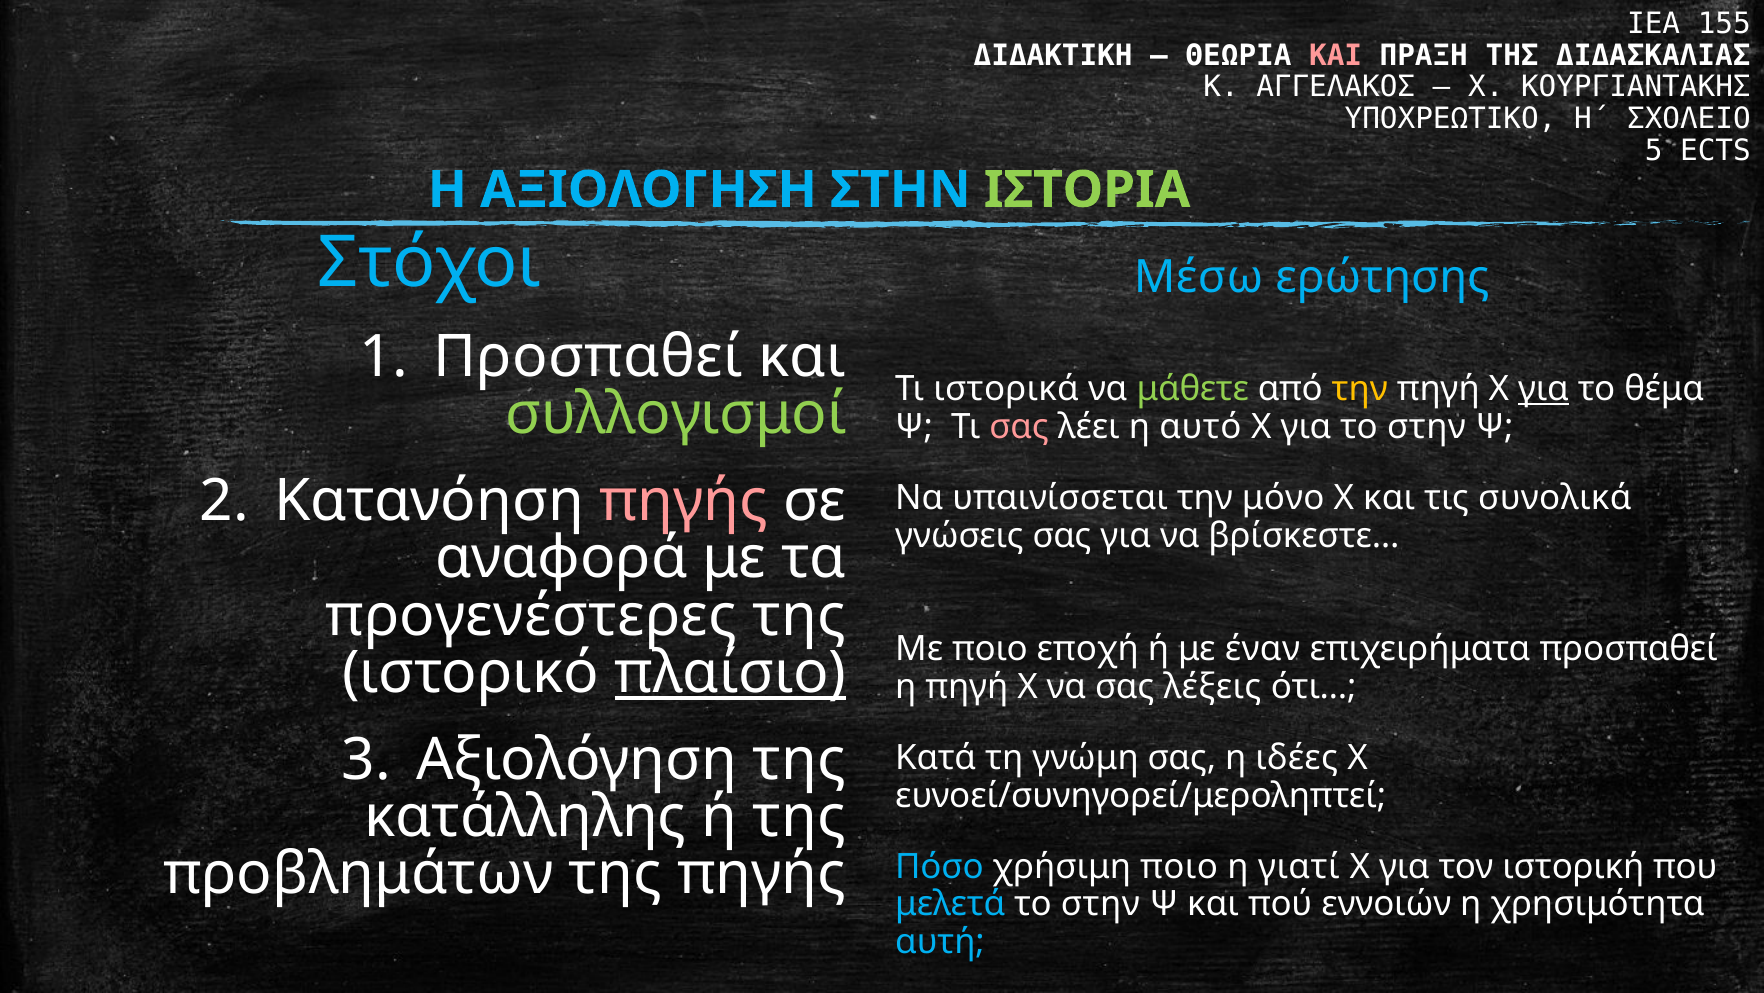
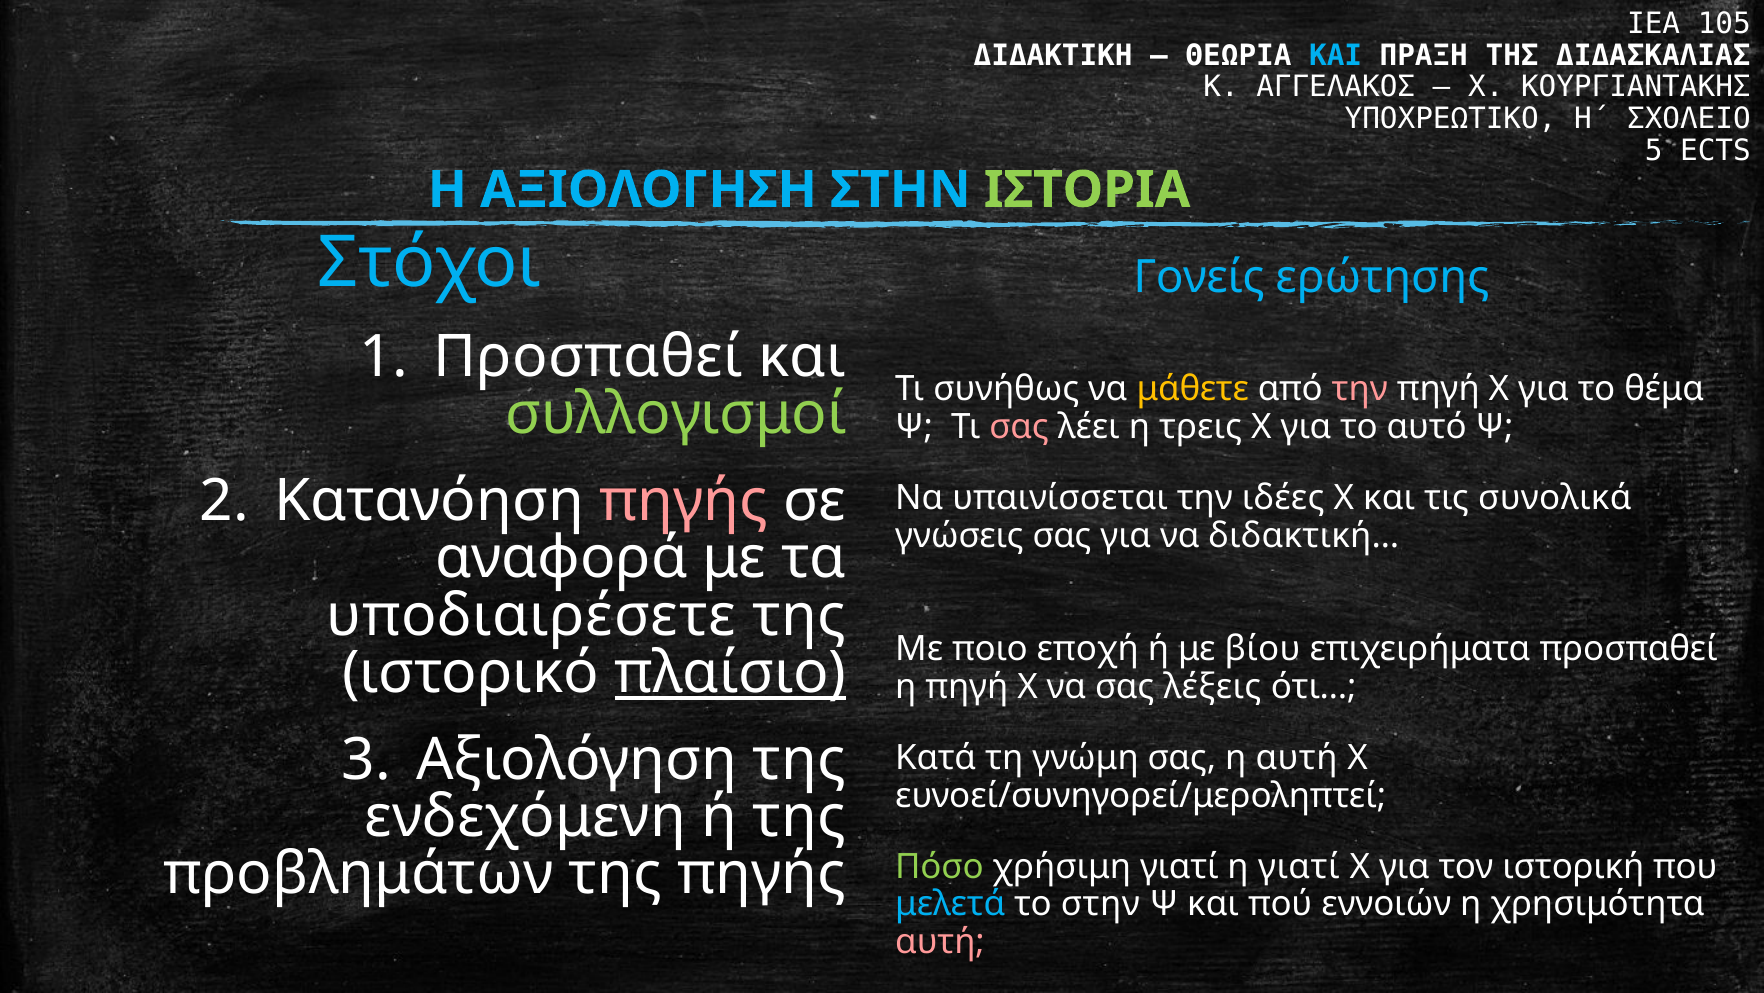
155: 155 -> 105 (1724, 24)
ΚΑΙ colour: pink -> light blue (1336, 55)
Μέσω: Μέσω -> Γονείς (1199, 277)
ιστορικά: ιστορικά -> συνήθως (1006, 389)
μάθετε colour: light green -> yellow (1193, 389)
την colour: yellow -> pink (1360, 389)
για underline: present -> none (1543, 389)
αυτό: αυτό -> τρεις (1201, 427)
για το στην: στην -> αυτό (1427, 427)
μόνο: μόνο -> ιδέες (1283, 498)
βρίσκεστε…: βρίσκεστε… -> διδακτική… (1304, 535)
προγενέστερες: προγενέστερες -> υποδιαιρέσετε (531, 615)
έναν: έναν -> βίου (1263, 649)
η ιδέες: ιδέες -> αυτή (1297, 758)
κατάλληλης: κατάλληλης -> ενδεχόμενη (525, 817)
Πόσο colour: light blue -> light green (939, 866)
χρήσιμη ποιο: ποιο -> γιατί (1179, 866)
αυτή colour: light blue -> pink (940, 942)
